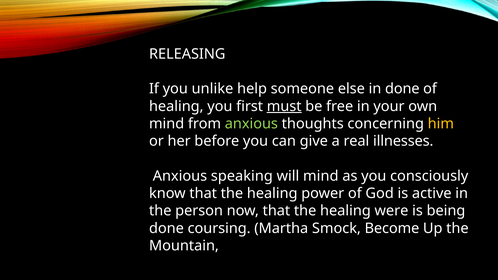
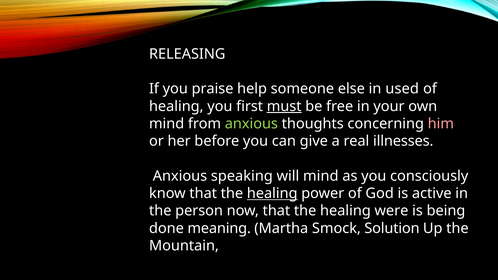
unlike: unlike -> praise (213, 89)
in done: done -> used (402, 89)
him colour: yellow -> pink (441, 124)
healing underline: none -> present (272, 193)
coursing: coursing -> meaning (219, 228)
Become: Become -> Solution (392, 228)
